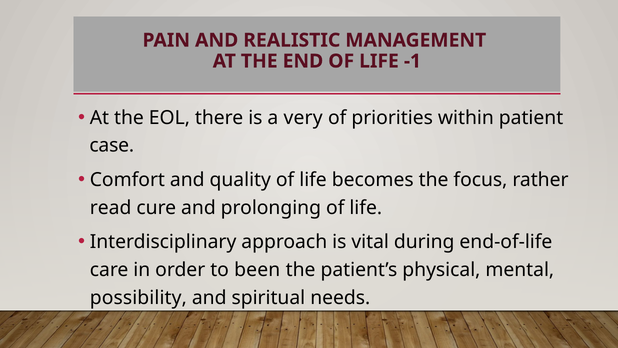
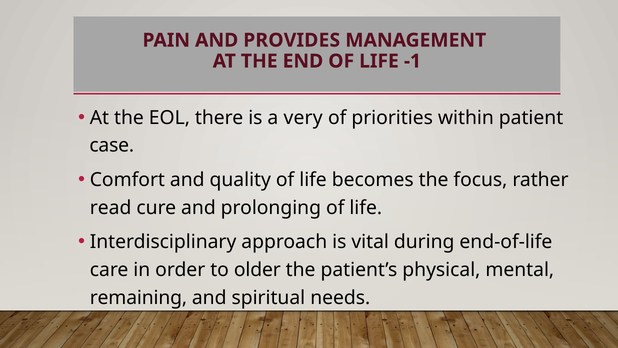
REALISTIC: REALISTIC -> PROVIDES (292, 40)
been: been -> older (257, 270)
possibility: possibility -> remaining (138, 297)
